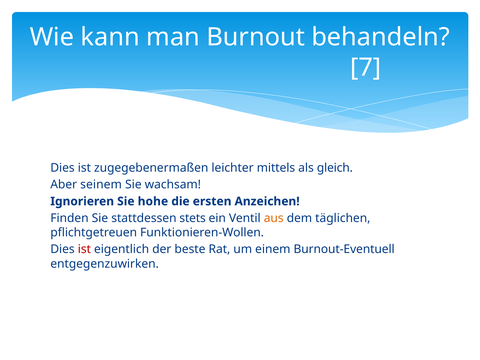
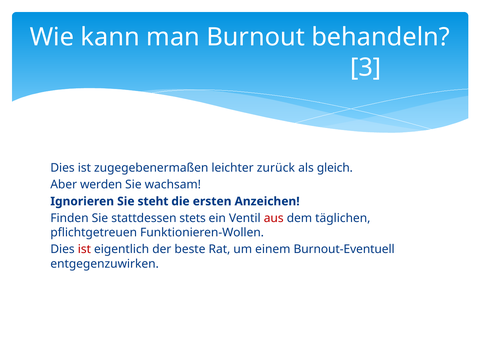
7: 7 -> 3 (366, 68)
mittels: mittels -> zurück (276, 168)
seinem: seinem -> werden (101, 185)
hohe: hohe -> steht (153, 201)
aus colour: orange -> red (274, 218)
